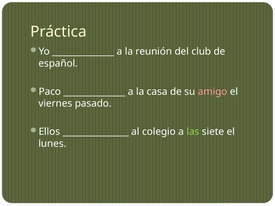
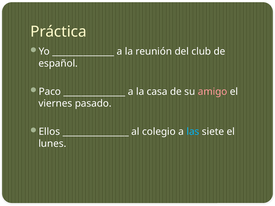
las colour: light green -> light blue (193, 132)
